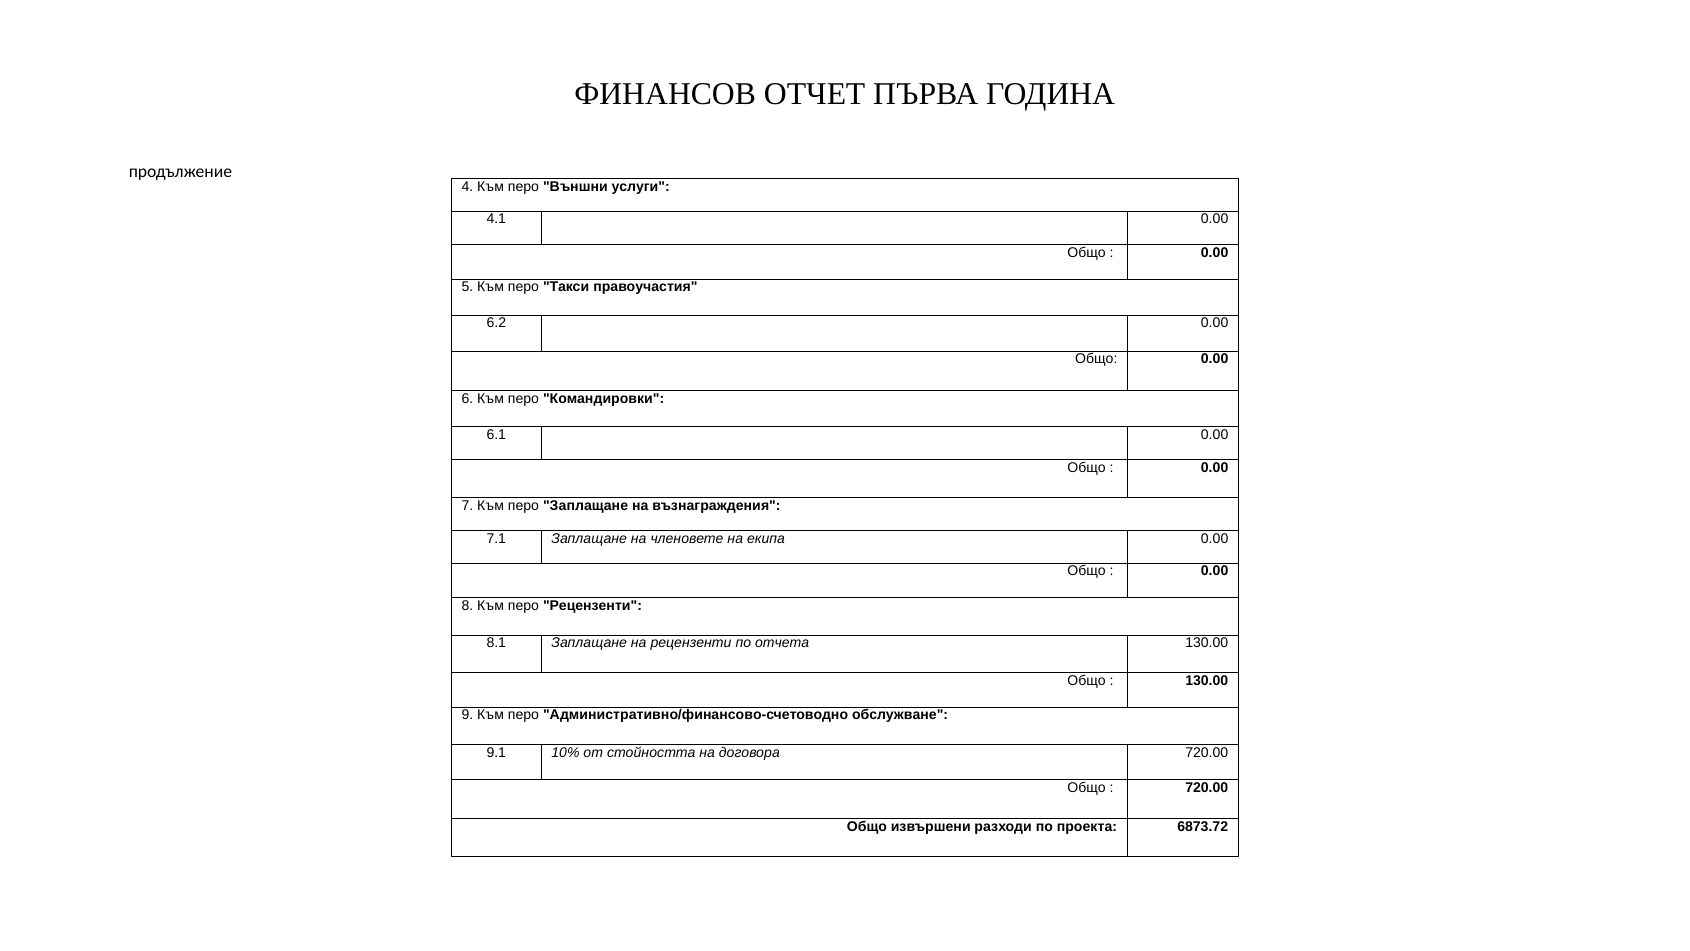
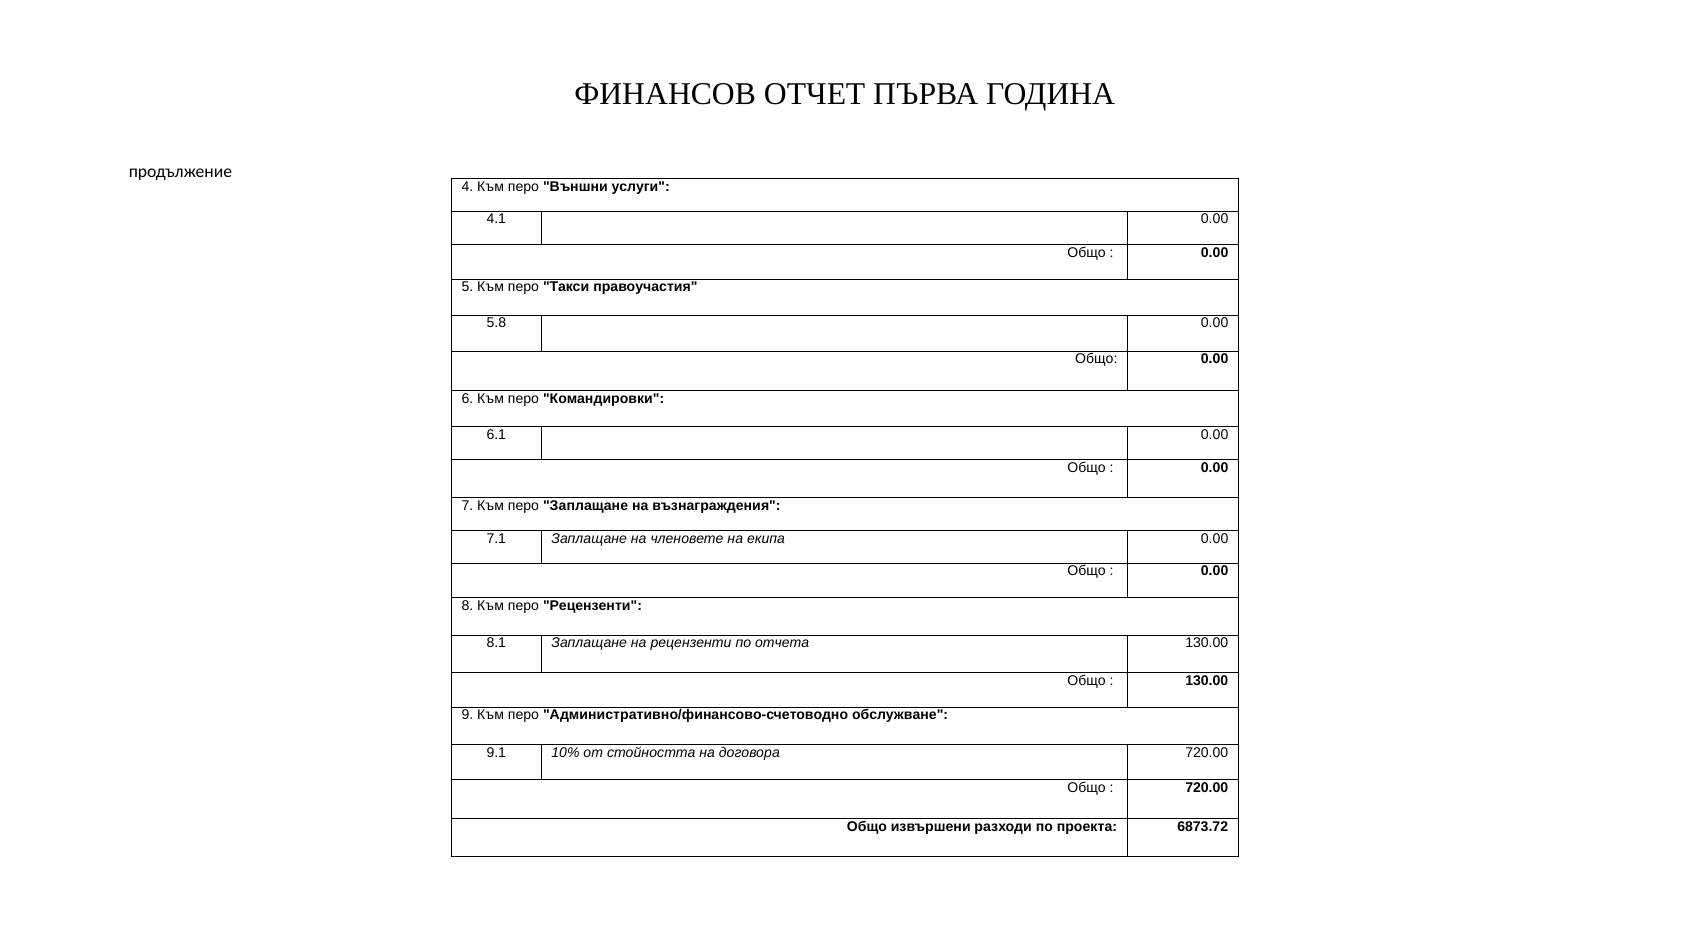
6.2: 6.2 -> 5.8 (496, 323)
